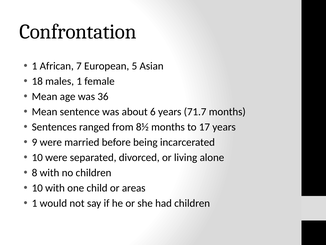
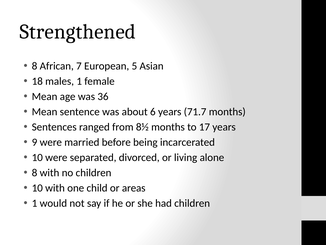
Confrontation: Confrontation -> Strengthened (78, 32)
1: 1 -> 8 (35, 66)
